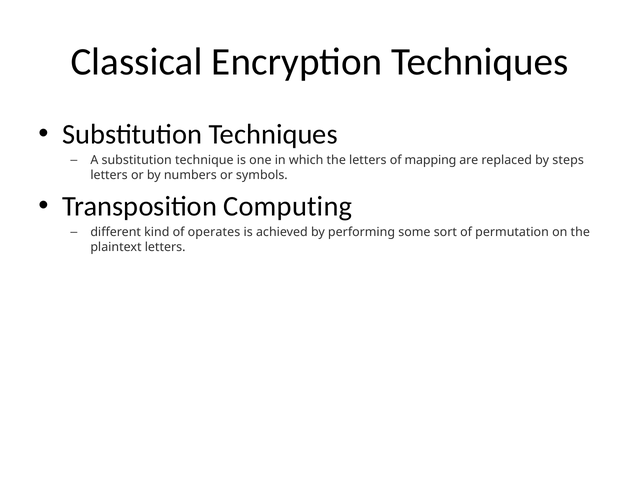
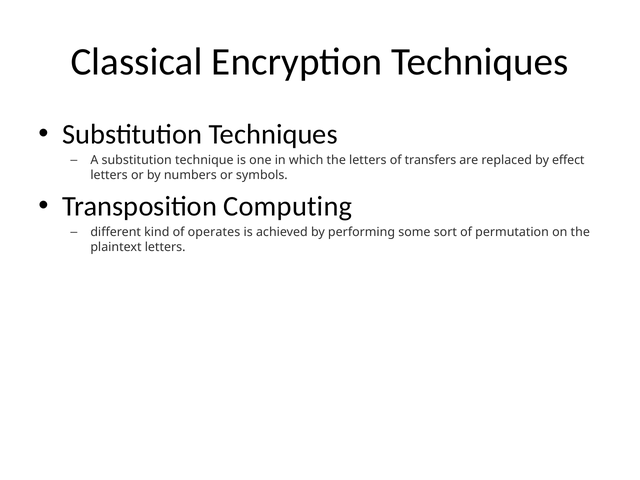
mapping: mapping -> transfers (430, 160)
steps: steps -> effect (568, 160)
